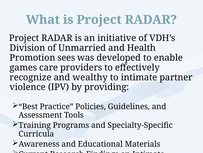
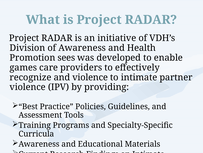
of Unmarried: Unmarried -> Awareness (82, 48)
and wealthy: wealthy -> violence (90, 77)
